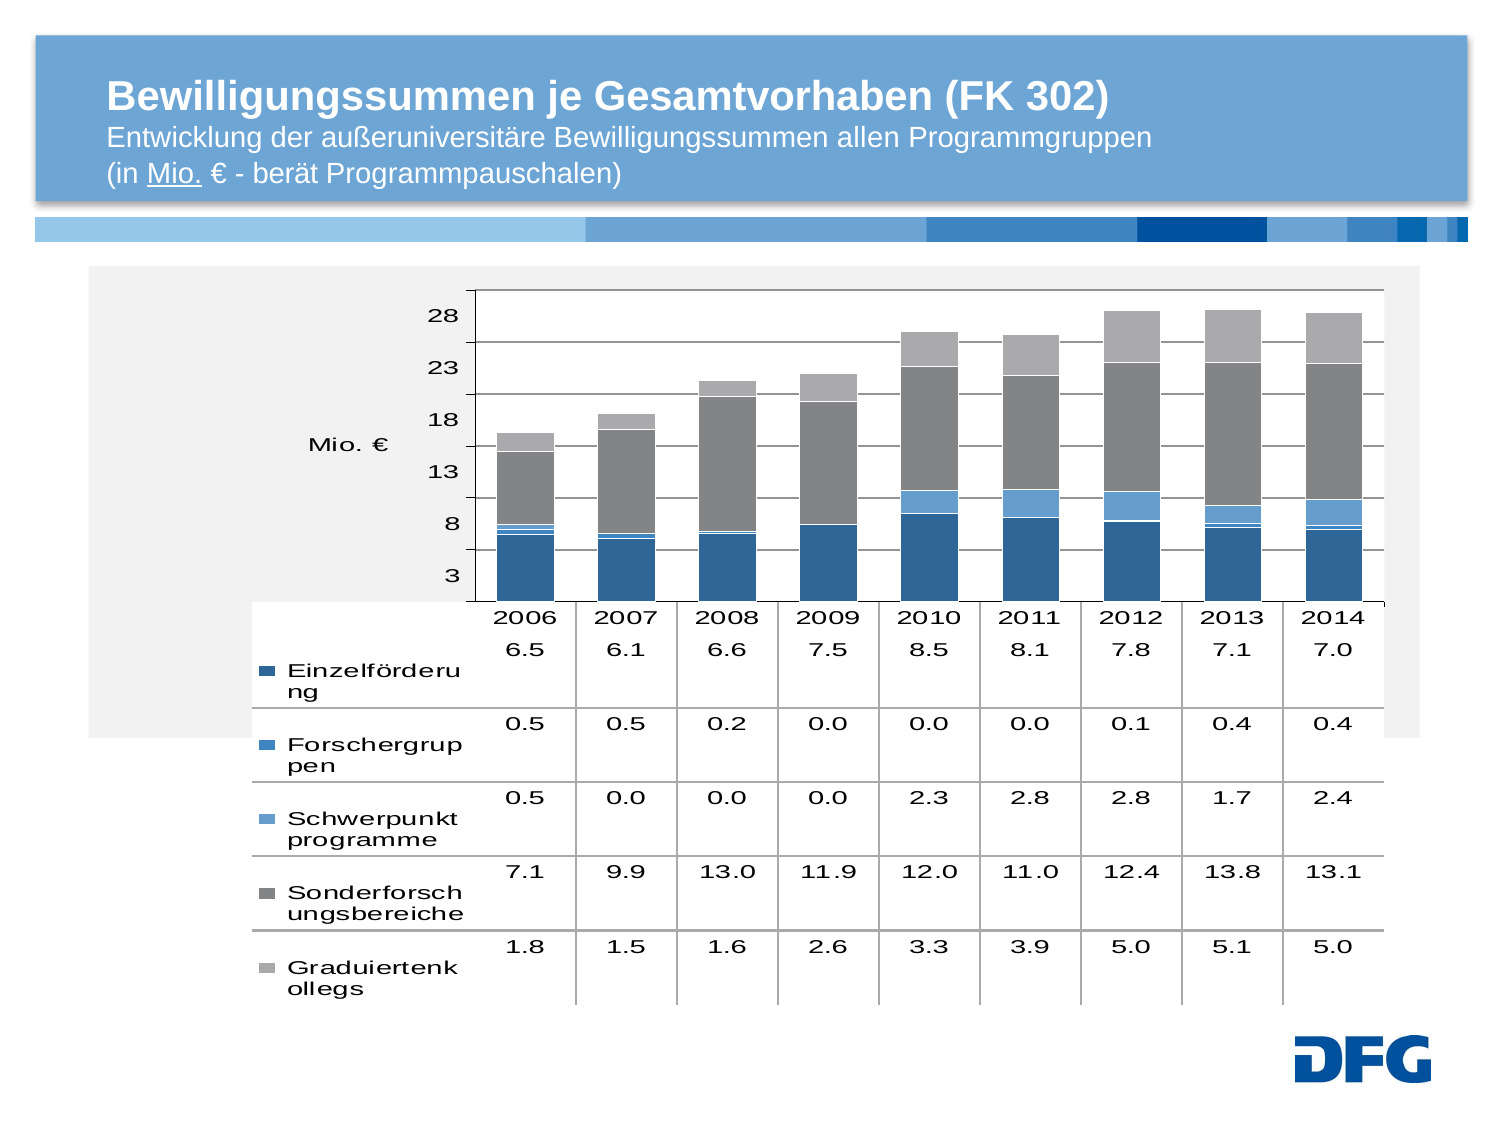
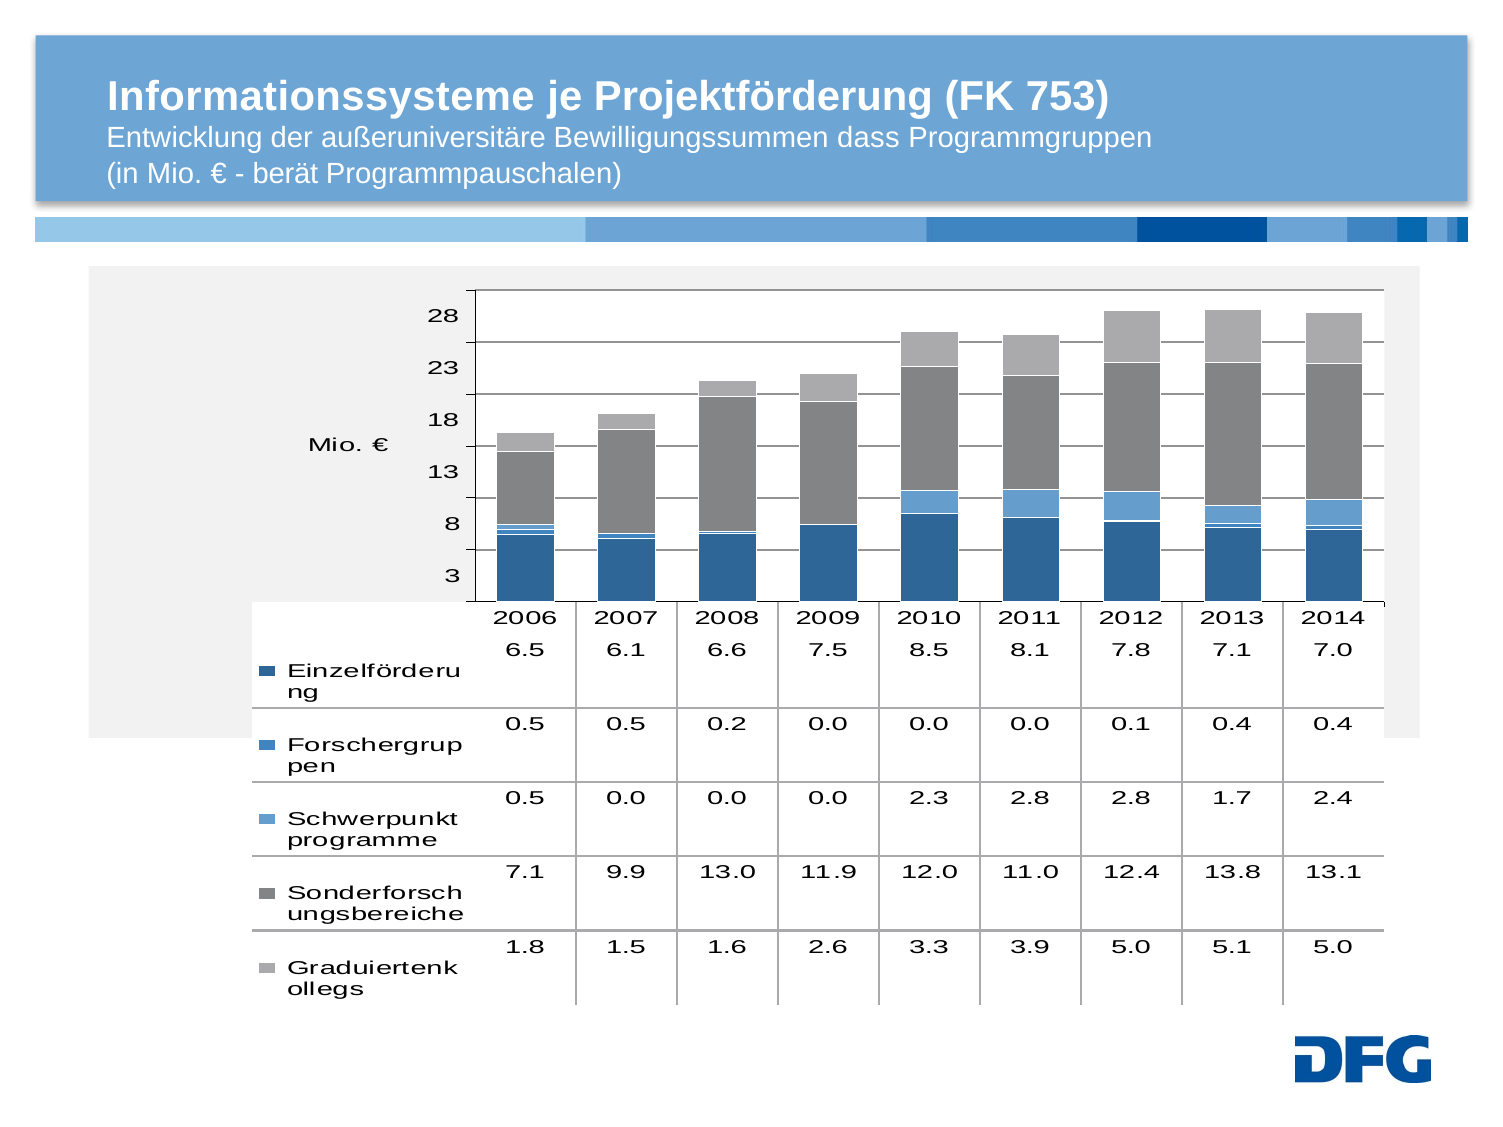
Bewilligungssummen: Bewilligungssummen -> Informationssysteme (321, 97)
Gesamtvorhaben: Gesamtvorhaben -> Projektförderung (763, 97)
302: 302 -> 753 (1068, 97)
allen: allen -> dass (868, 138)
Mio underline: present -> none (175, 173)
